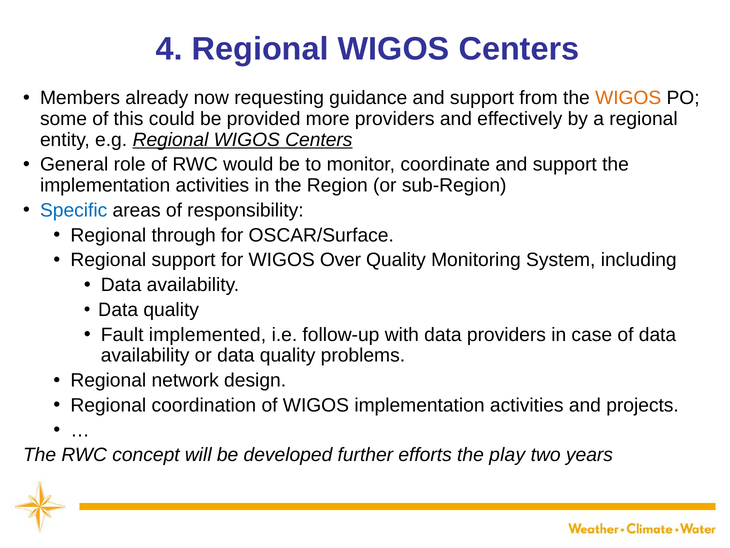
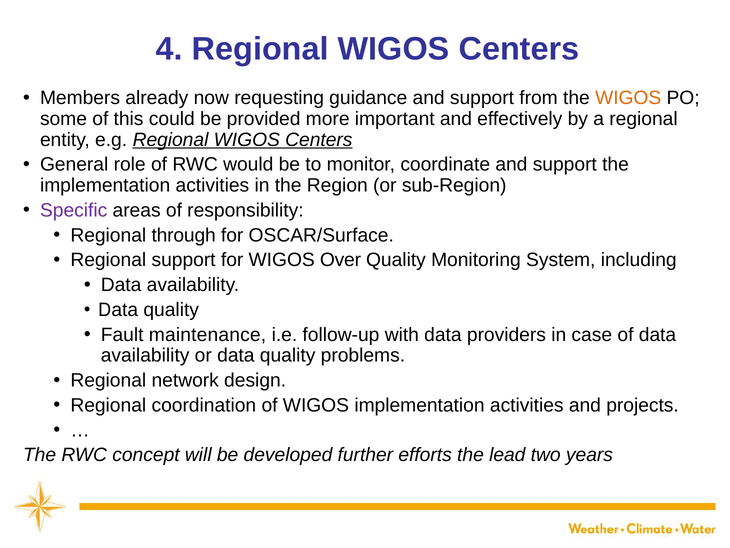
more providers: providers -> important (395, 119)
Specific colour: blue -> purple (74, 210)
implemented: implemented -> maintenance (207, 334)
play: play -> lead (507, 455)
